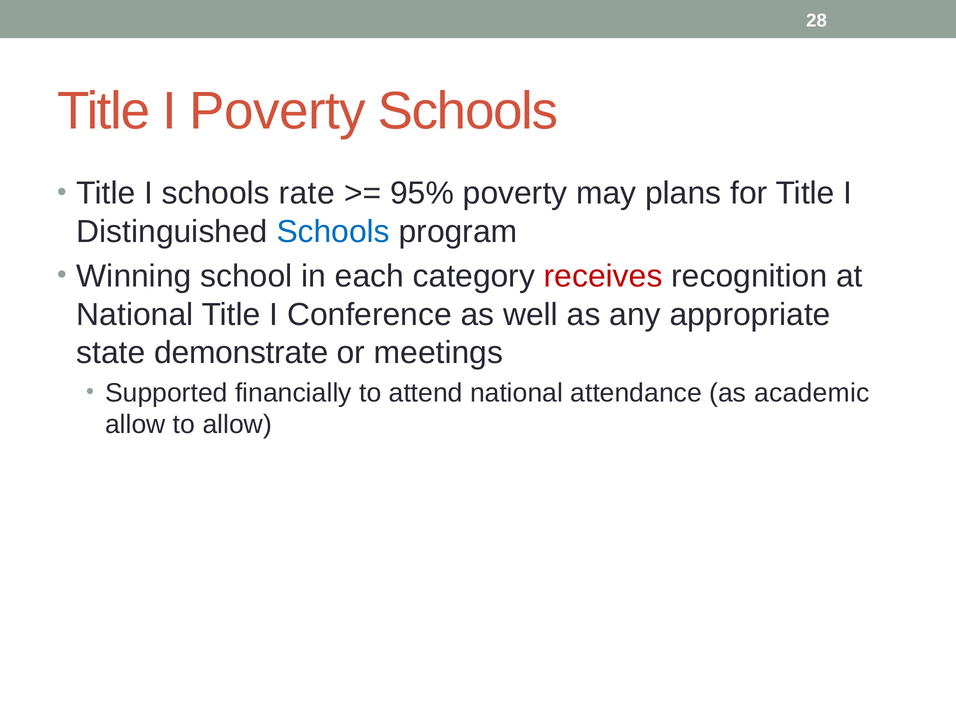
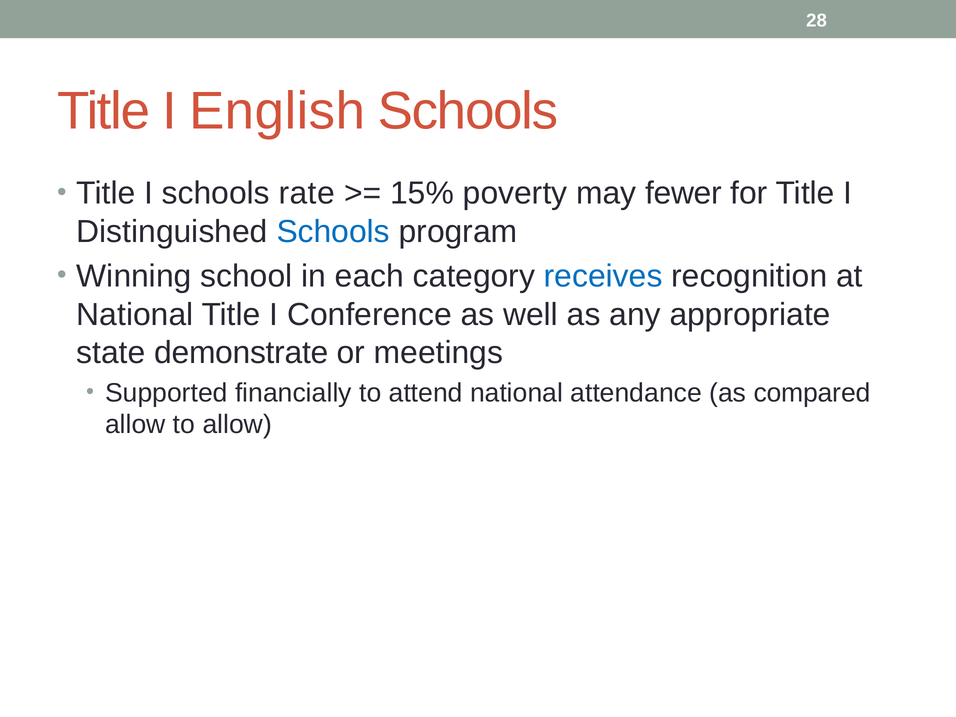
I Poverty: Poverty -> English (277, 111)
95%: 95% -> 15% (422, 193)
plans: plans -> fewer (683, 193)
receives colour: red -> blue (603, 276)
academic: academic -> compared (812, 393)
